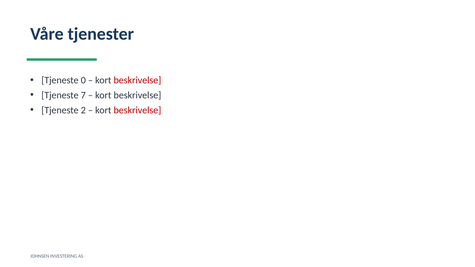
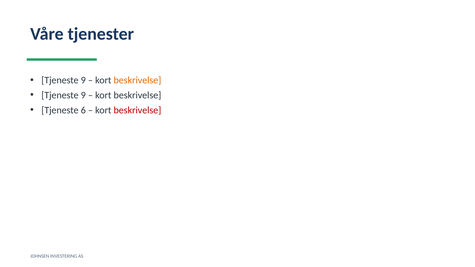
0: 0 -> 9 (83, 80)
beskrivelse colour: red -> orange (137, 80)
7: 7 -> 9 (83, 95)
2: 2 -> 6 (83, 110)
